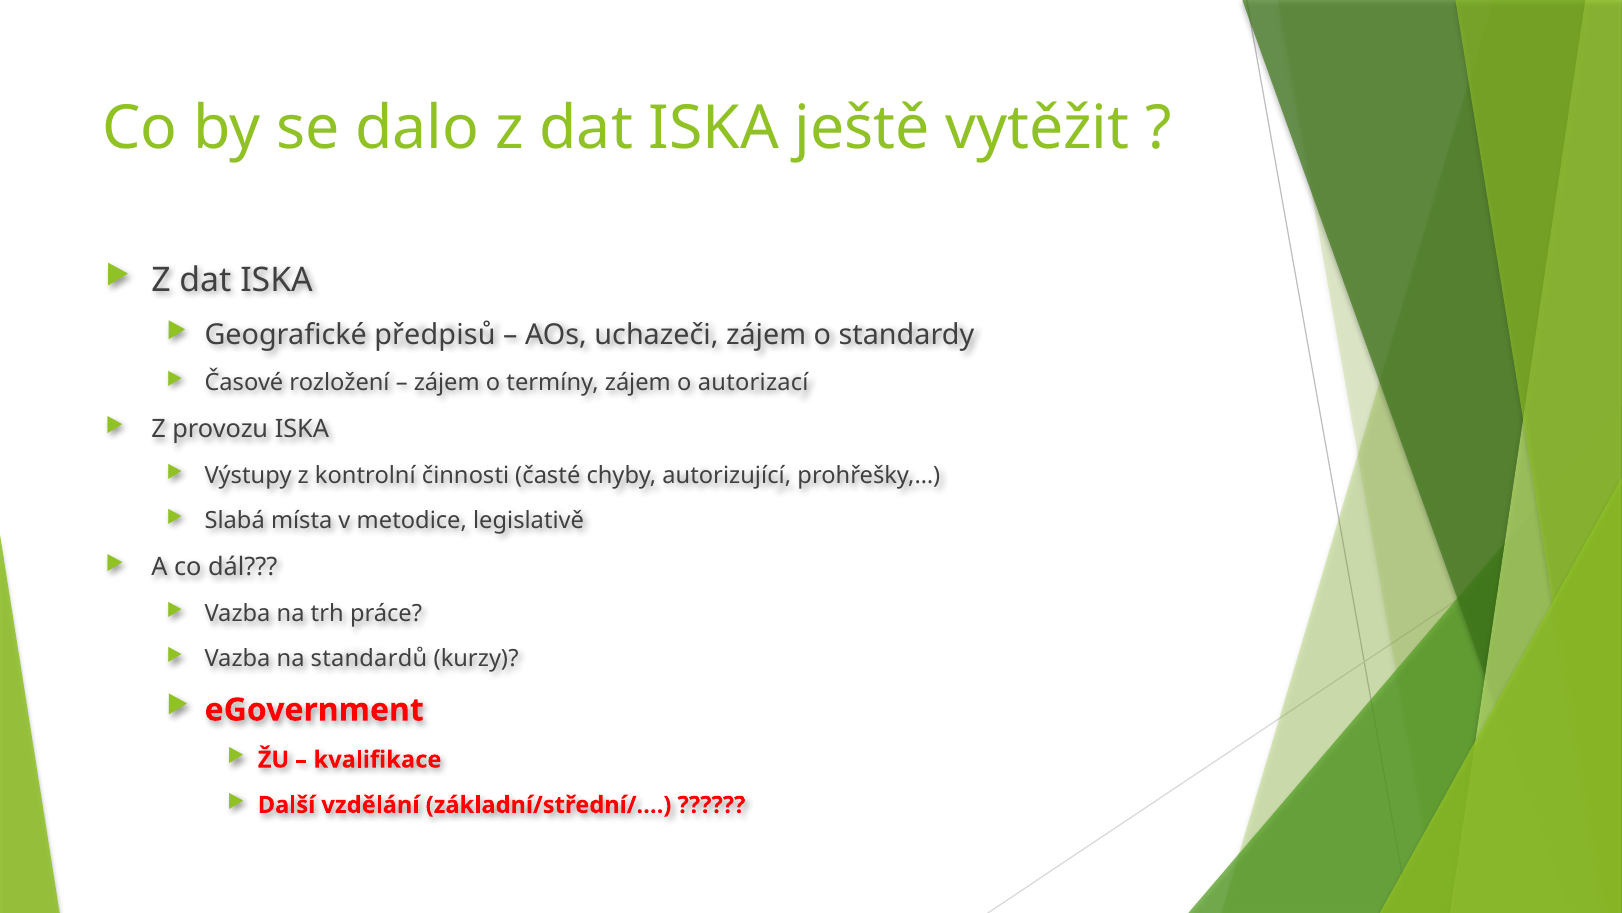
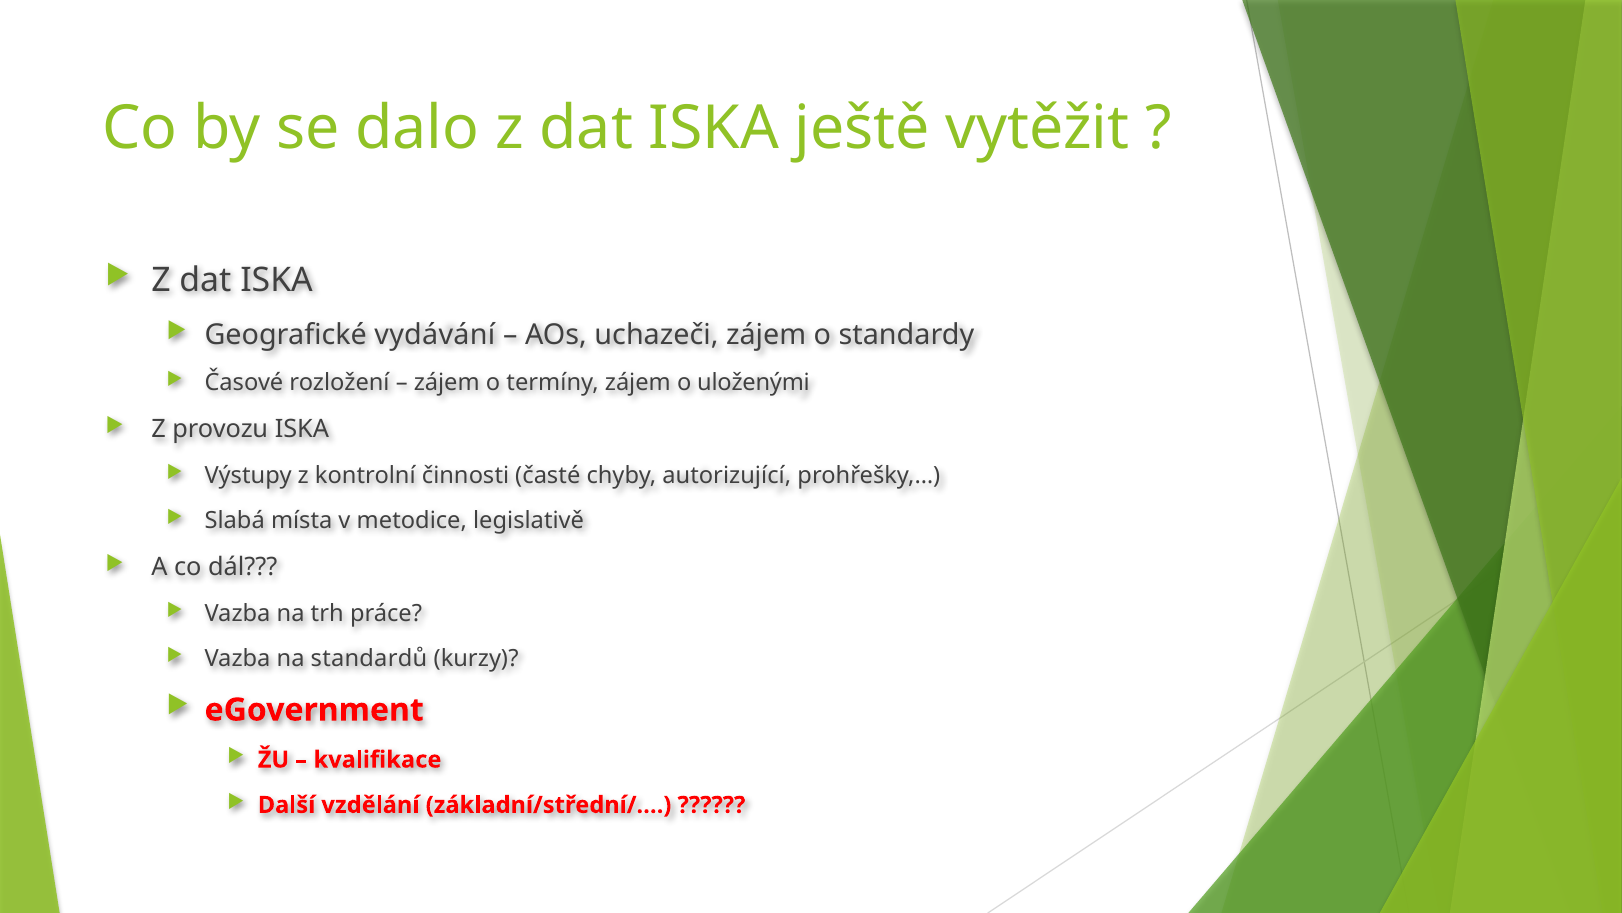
předpisů: předpisů -> vydávání (435, 335)
autorizací: autorizací -> uloženými (754, 383)
